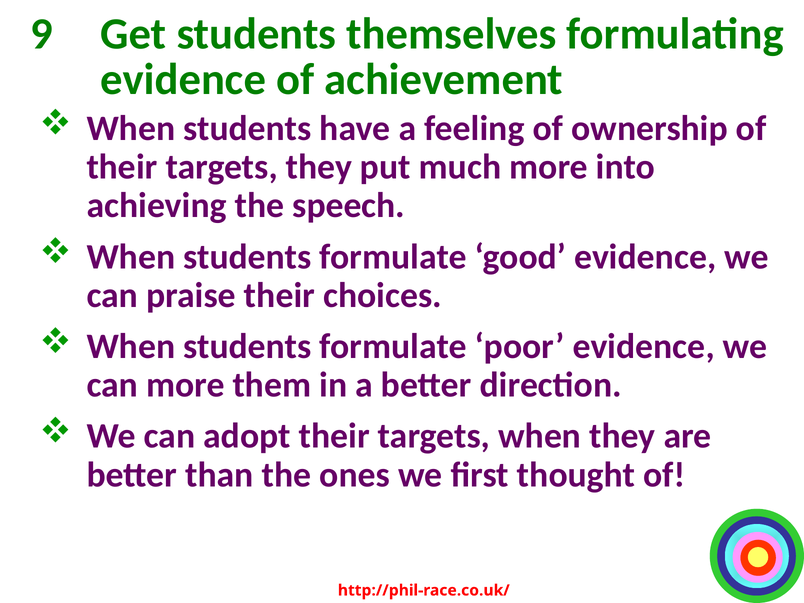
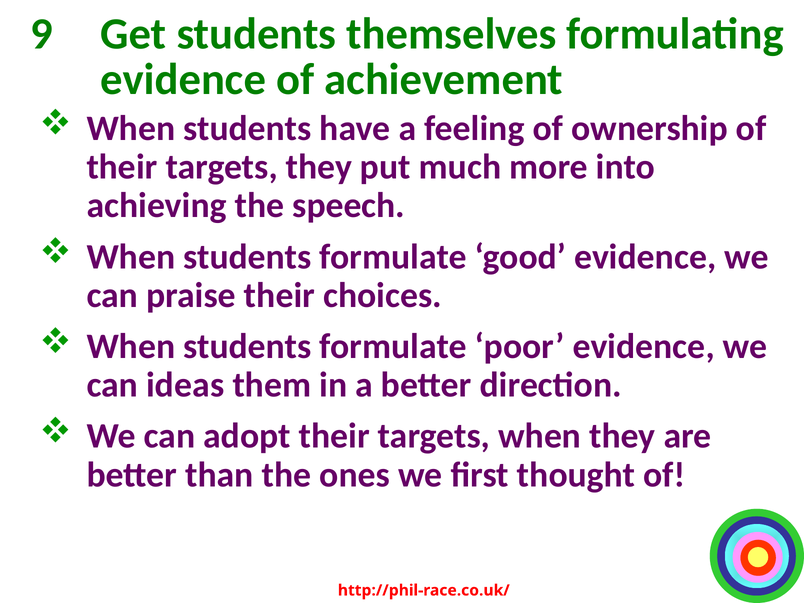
can more: more -> ideas (185, 385)
